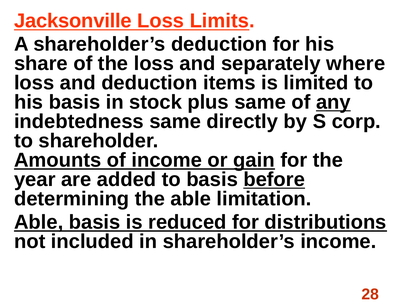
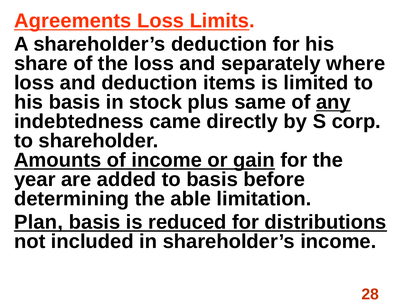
Jacksonville: Jacksonville -> Agreements (73, 21)
indebtedness same: same -> came (175, 122)
before underline: present -> none (274, 180)
Able: Able -> Plan (39, 222)
